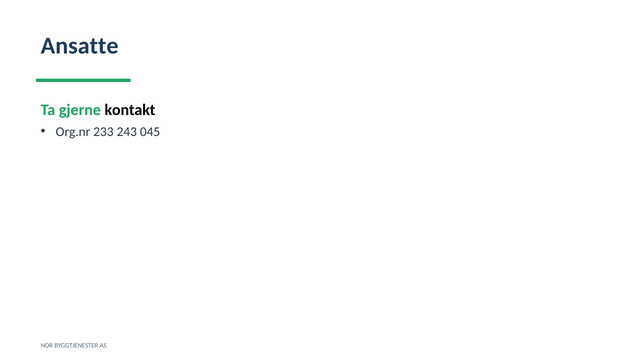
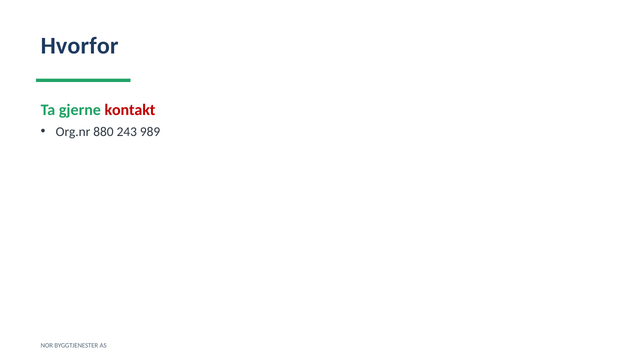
Ansatte: Ansatte -> Hvorfor (80, 46)
kontakt colour: black -> red (130, 110)
233: 233 -> 880 (103, 132)
045: 045 -> 989 (150, 132)
